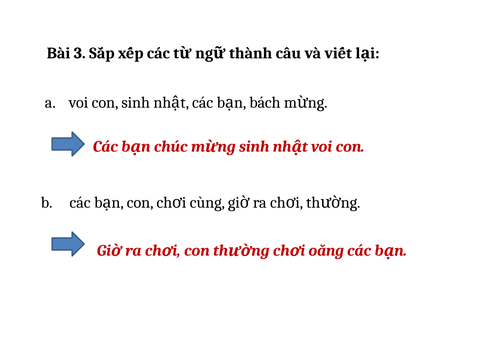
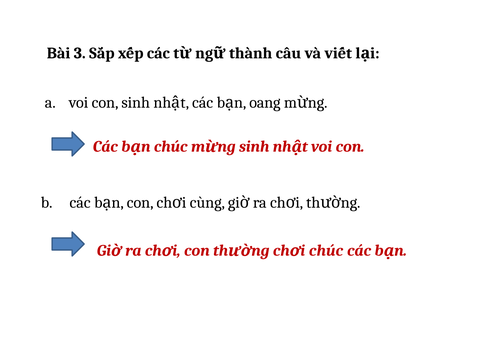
bách: bách -> oang (265, 103)
oăng: oăng -> chúc (326, 251)
